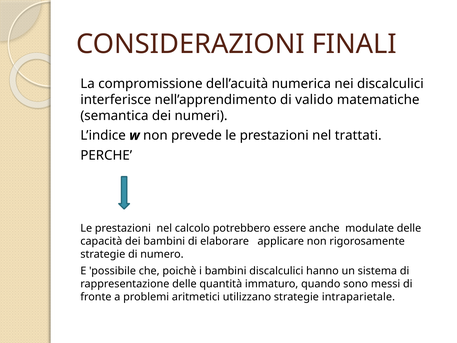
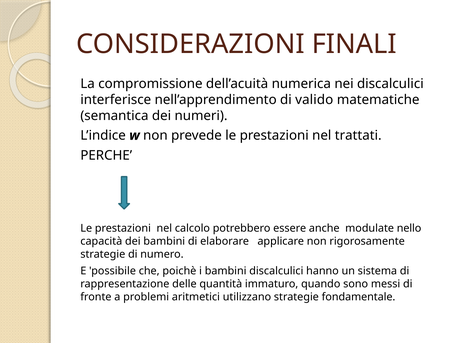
modulate delle: delle -> nello (409, 228)
intraparietale: intraparietale -> fondamentale (359, 297)
